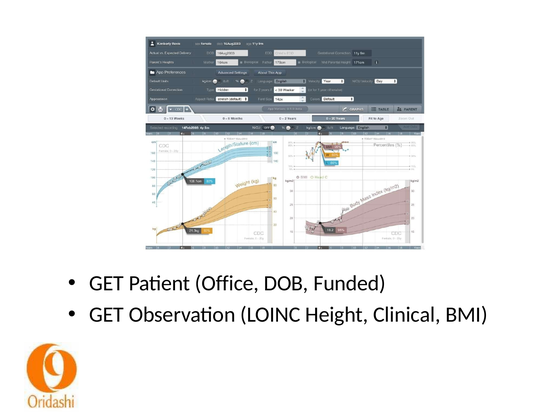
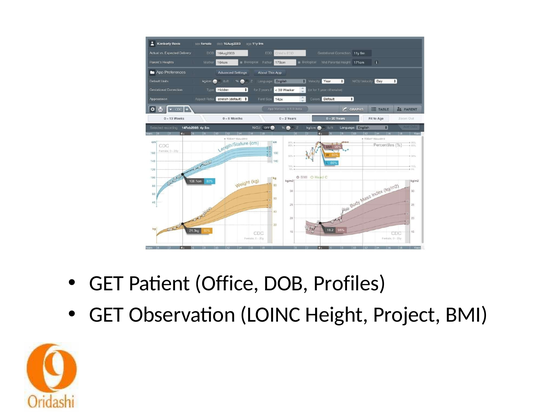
Funded: Funded -> Profiles (350, 283)
Clinical: Clinical -> Project (407, 315)
